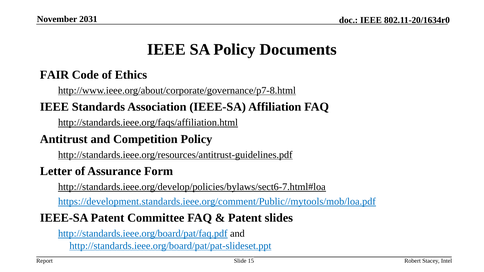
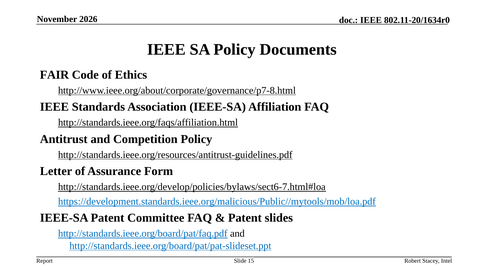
2031: 2031 -> 2026 (88, 19)
https://development.standards.ieee.org/comment/Public//mytools/mob/loa.pdf: https://development.standards.ieee.org/comment/Public//mytools/mob/loa.pdf -> https://development.standards.ieee.org/malicious/Public//mytools/mob/loa.pdf (217, 202)
